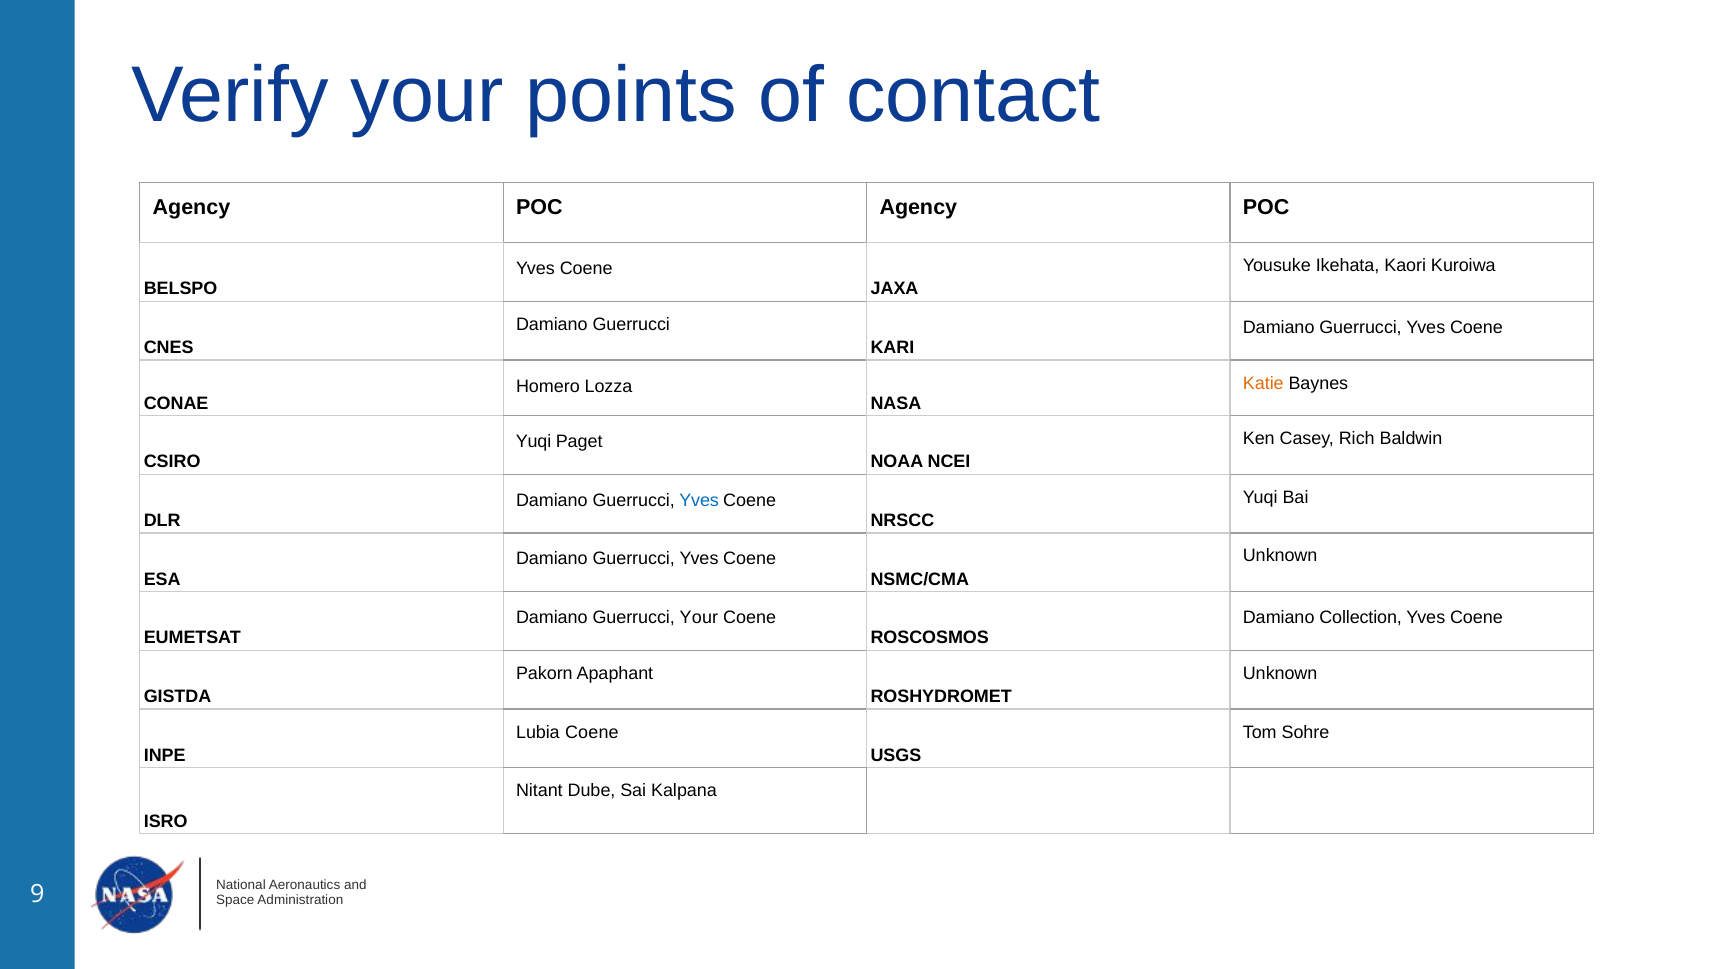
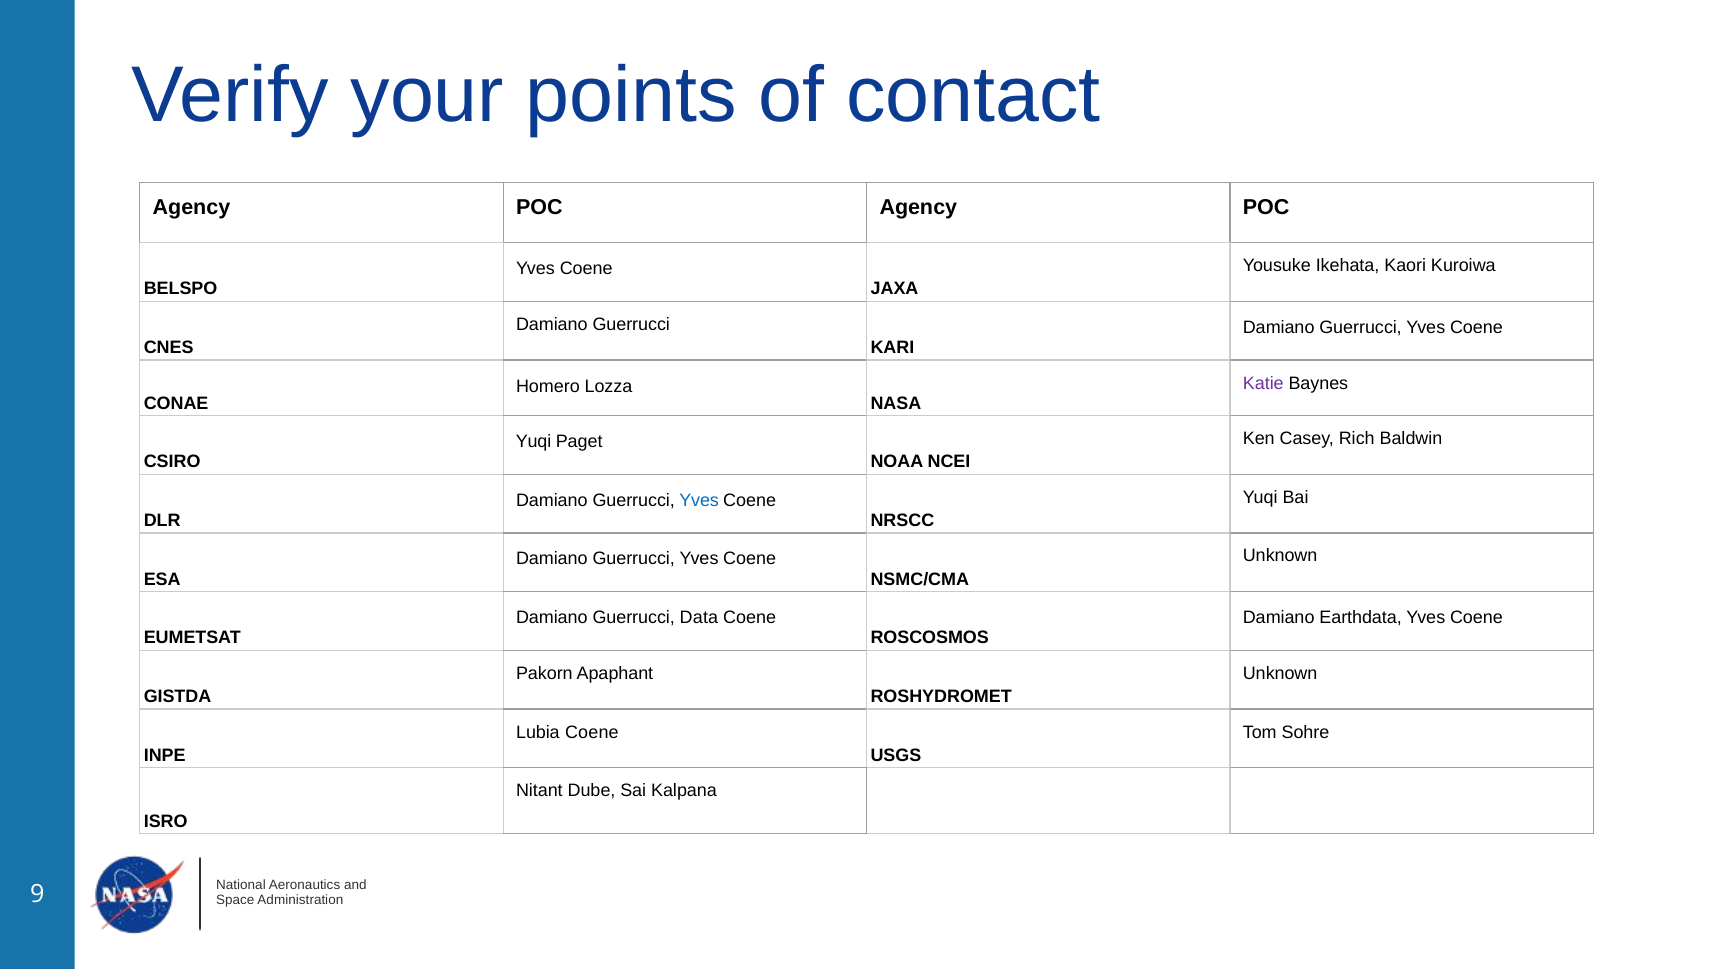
Katie colour: orange -> purple (1263, 383)
Guerrucci Your: Your -> Data (699, 618)
Collection: Collection -> Earthdata (1361, 618)
